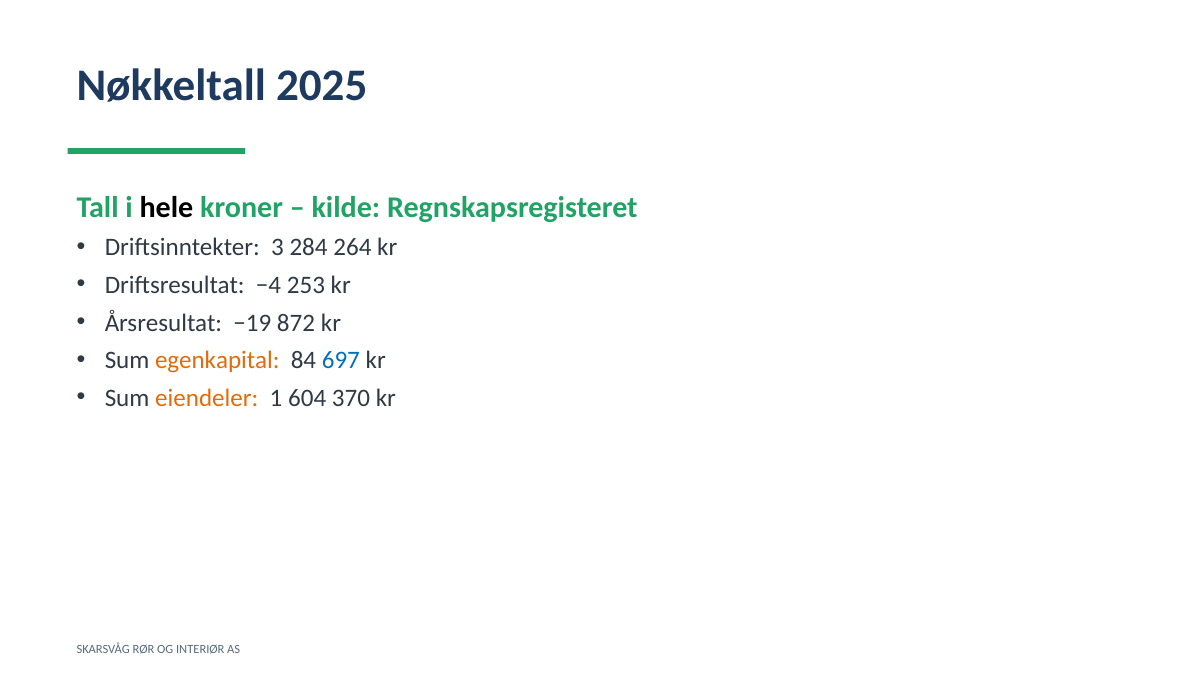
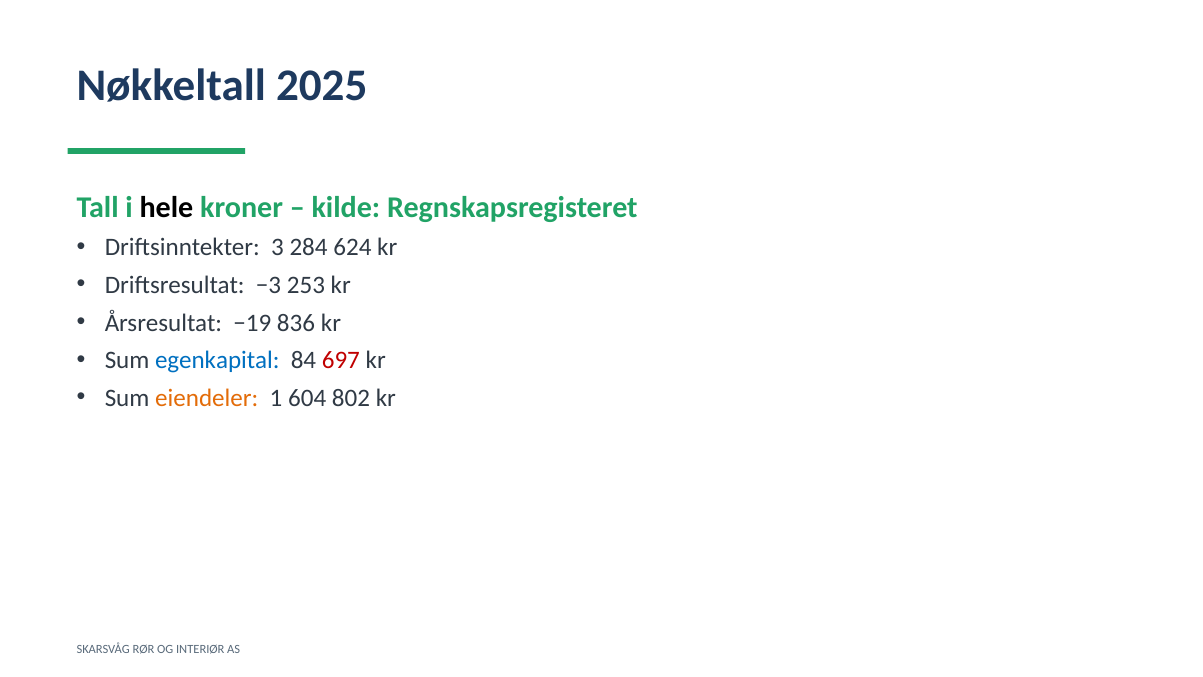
264: 264 -> 624 (352, 247)
−4: −4 -> −3 (269, 285)
872: 872 -> 836 (296, 323)
egenkapital colour: orange -> blue (217, 360)
697 colour: blue -> red (341, 360)
370: 370 -> 802 (351, 398)
